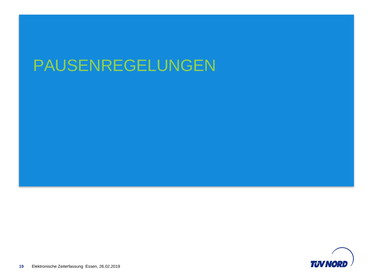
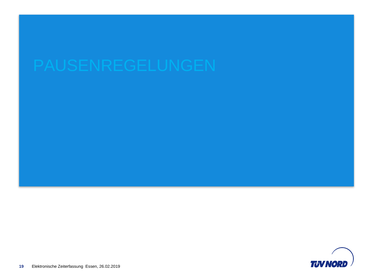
PAUSENREGELUNGEN colour: light green -> light blue (125, 66)
